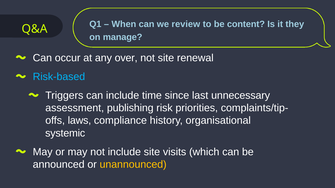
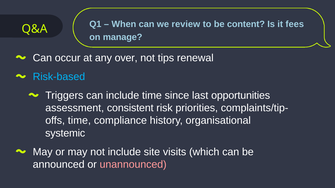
they: they -> fees (295, 24)
not site: site -> tips (166, 58)
unnecessary: unnecessary -> opportunities (241, 96)
publishing: publishing -> consistent (130, 108)
laws: laws -> time (79, 121)
unannounced colour: yellow -> pink (133, 165)
